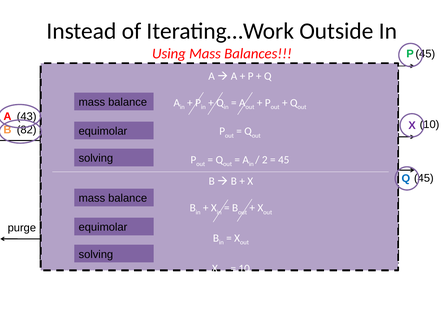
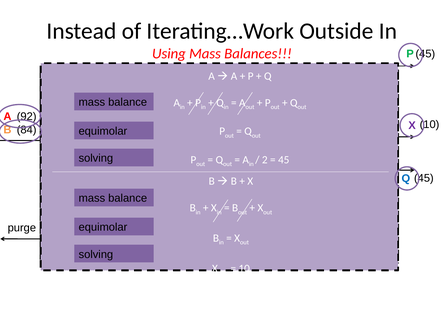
43: 43 -> 92 (27, 117)
82: 82 -> 84 (27, 130)
